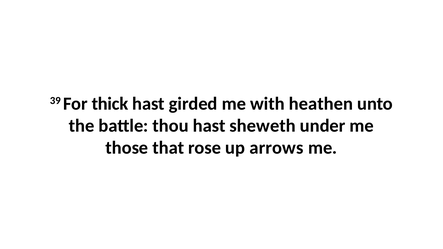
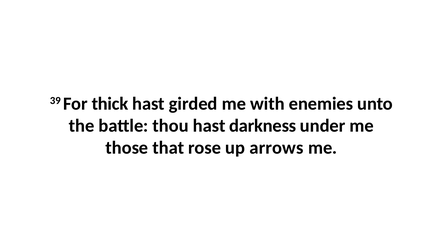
heathen: heathen -> enemies (321, 104)
sheweth: sheweth -> darkness (263, 126)
